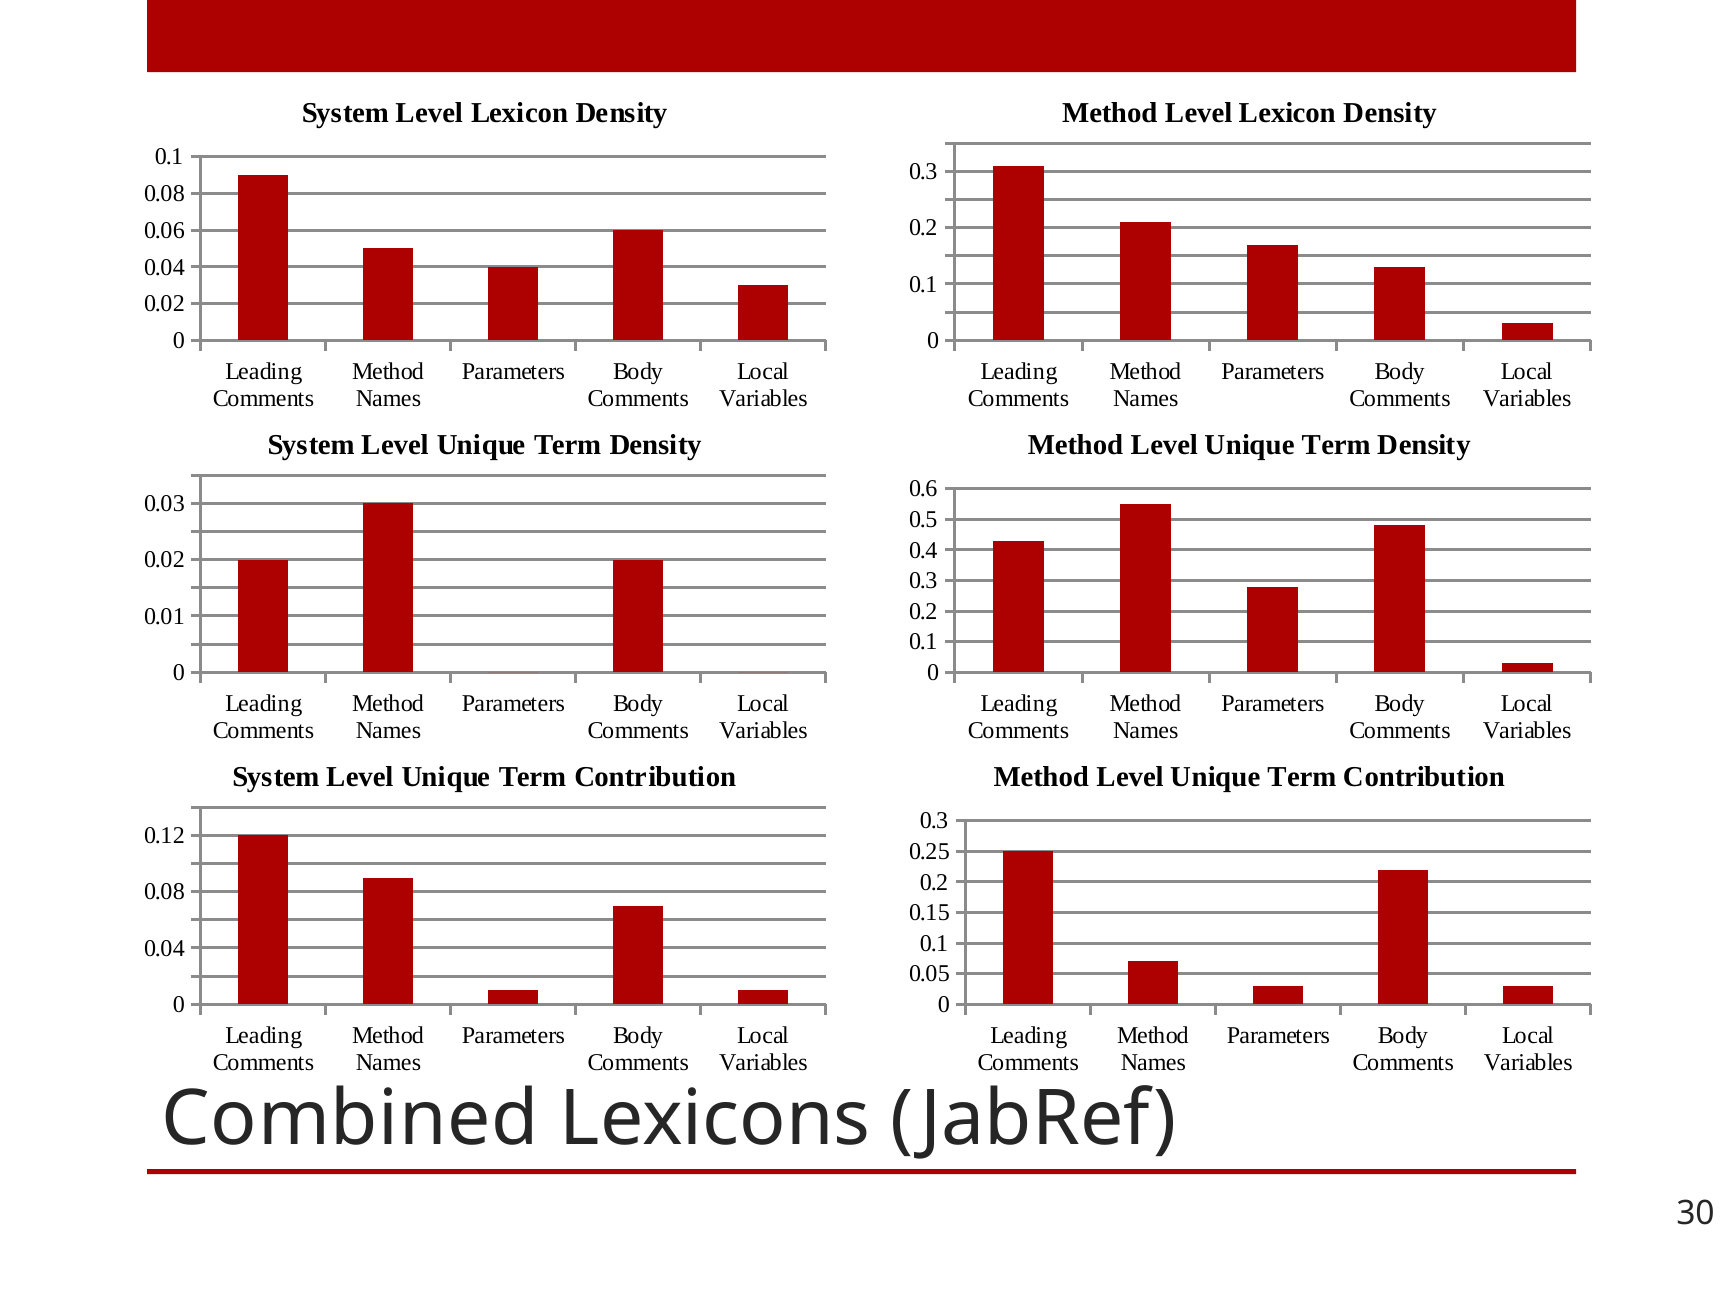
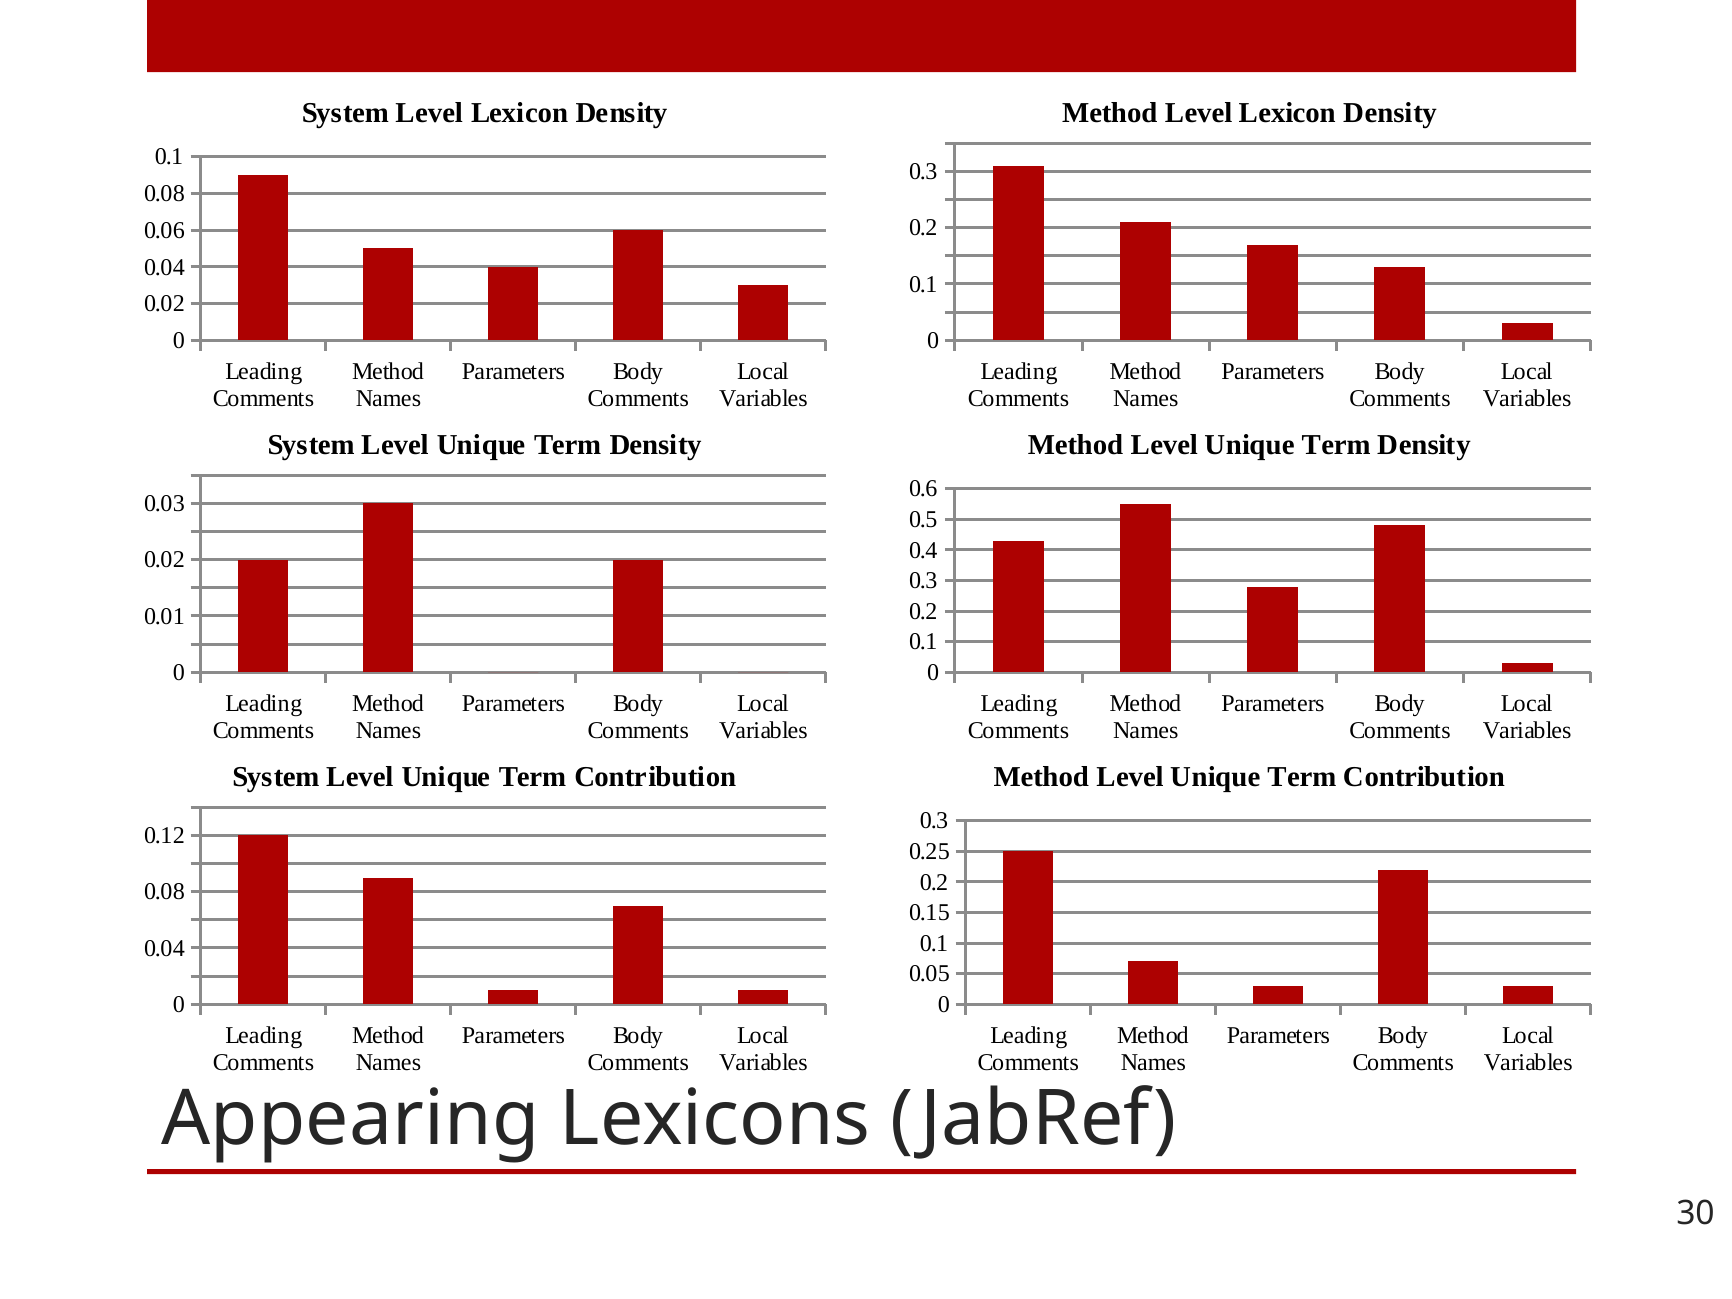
Combined: Combined -> Appearing (351, 1120)
